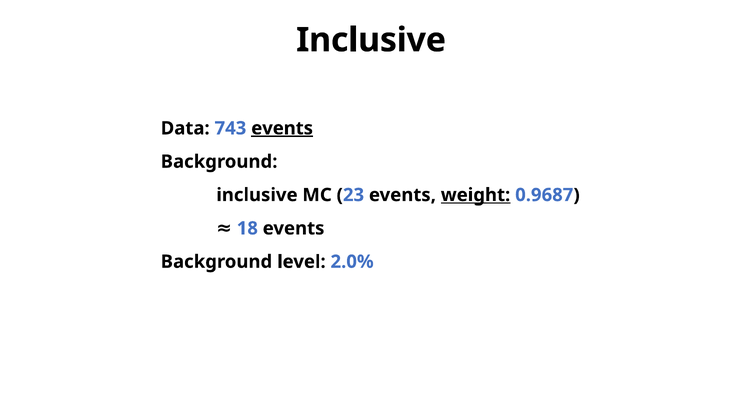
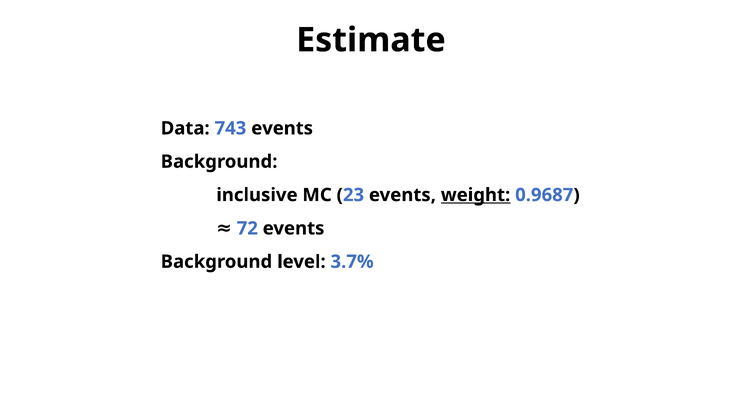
Inclusive: Inclusive -> Estimate (371, 40)
events underline: present -> none (282, 128)
18: 18 -> 72 (247, 229)
2.0%: 2.0% -> 3.7% (352, 262)
